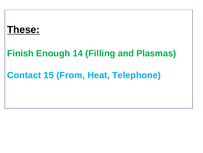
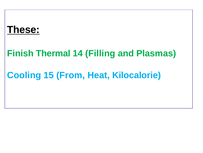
Enough: Enough -> Thermal (53, 53)
Contact: Contact -> Cooling (24, 75)
Telephone: Telephone -> Kilocalorie (137, 75)
